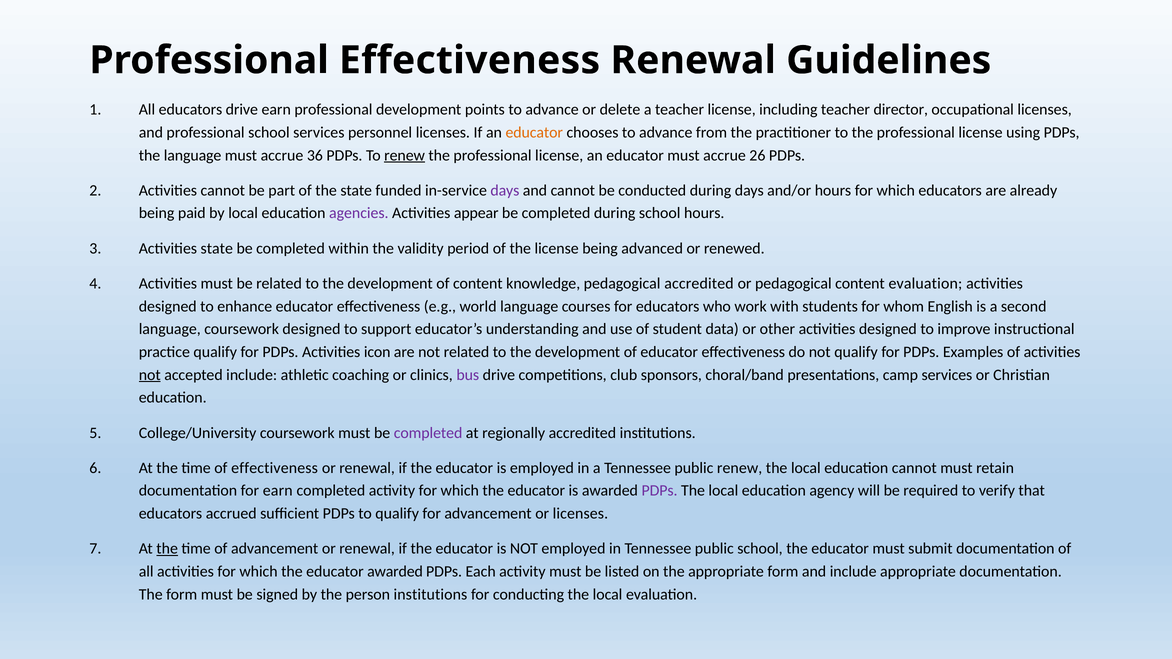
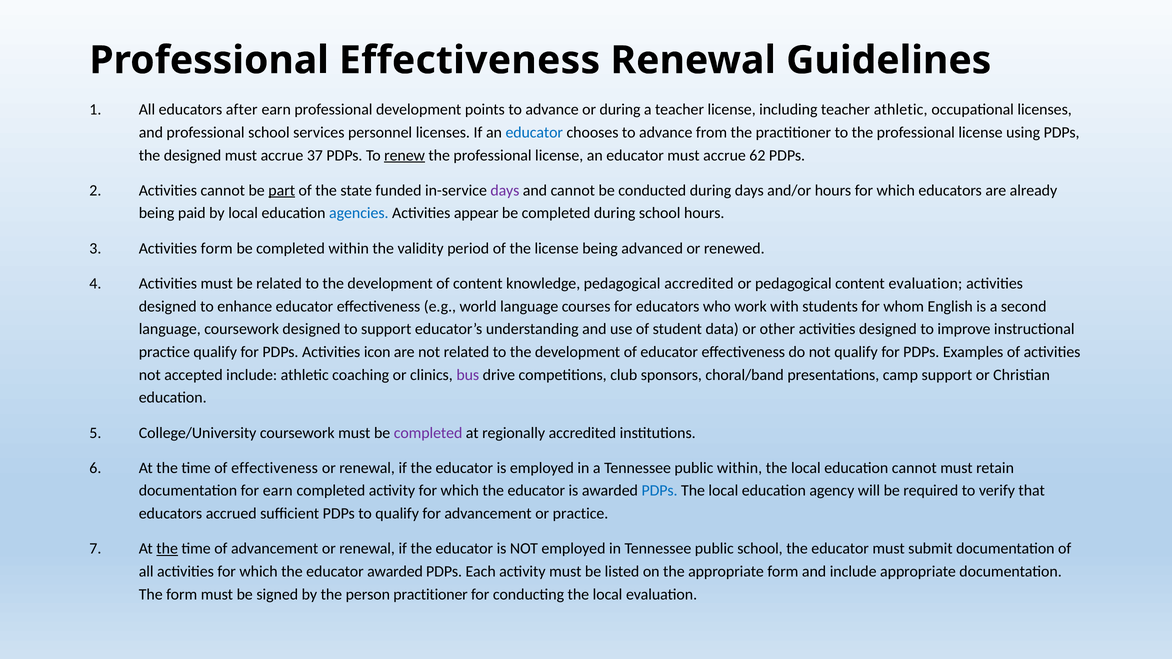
educators drive: drive -> after (242, 110)
or delete: delete -> during (620, 110)
teacher director: director -> athletic (901, 110)
educator colour: orange -> blue (534, 132)
the language: language -> designed (193, 155)
36: 36 -> 37 (315, 155)
26: 26 -> 62 (757, 155)
part underline: none -> present (282, 190)
agencies colour: purple -> blue (359, 213)
Activities state: state -> form (217, 248)
not underline: present -> none (150, 375)
camp services: services -> support (947, 375)
public renew: renew -> within (740, 468)
PDPs colour: purple -> blue (660, 491)
or licenses: licenses -> practice (581, 514)
person institutions: institutions -> practitioner (431, 595)
